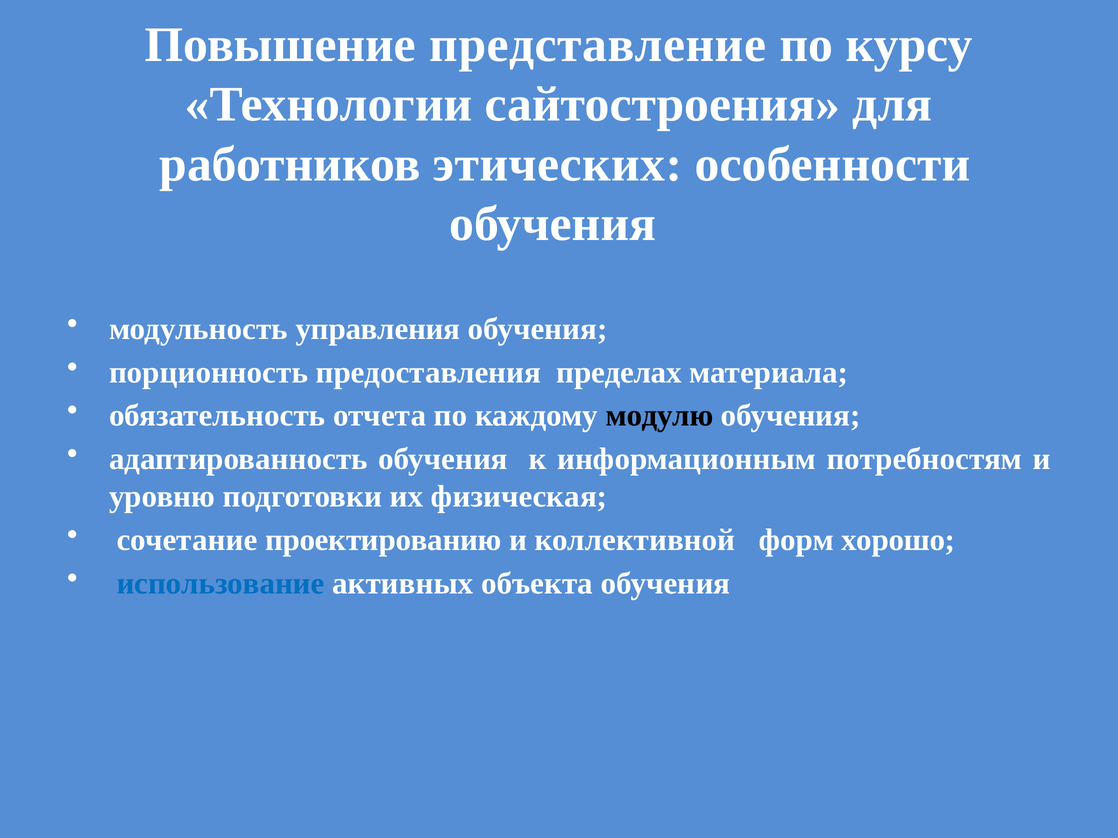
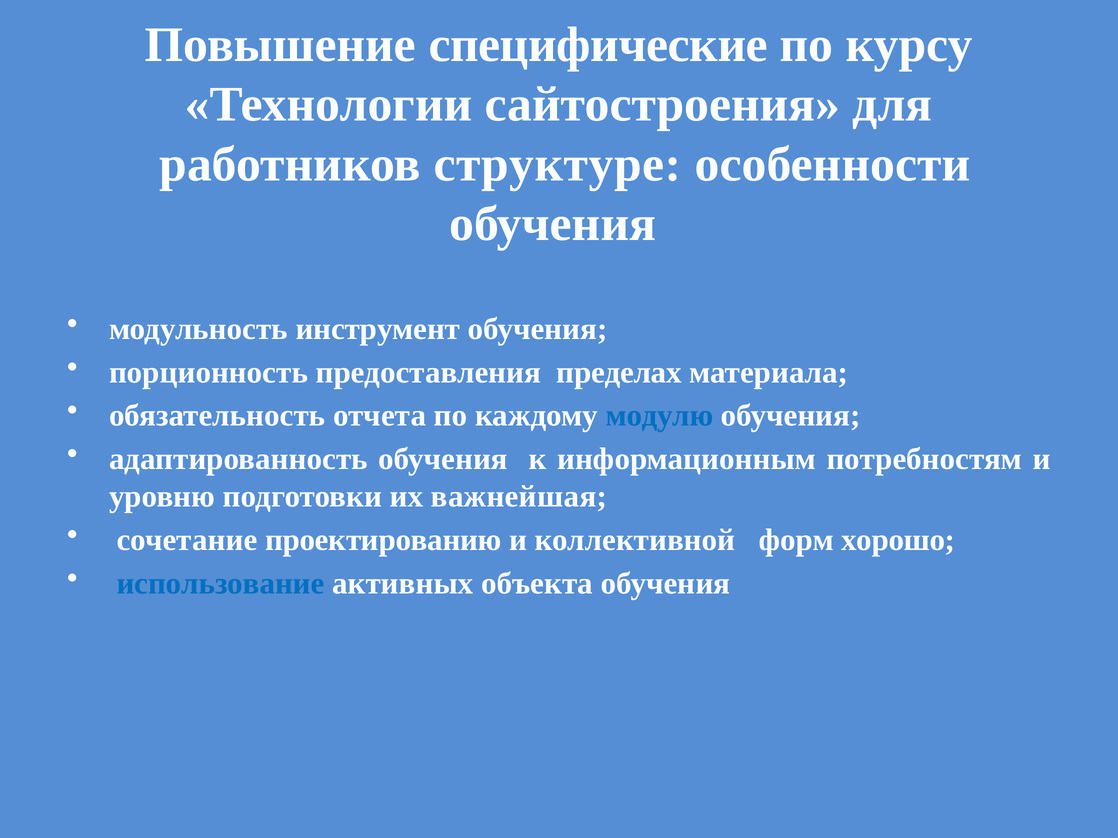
представление: представление -> специфические (598, 45)
этических: этических -> структуре (557, 164)
управления: управления -> инструмент (378, 329)
модулю colour: black -> blue (660, 416)
физическая: физическая -> важнейшая (519, 497)
